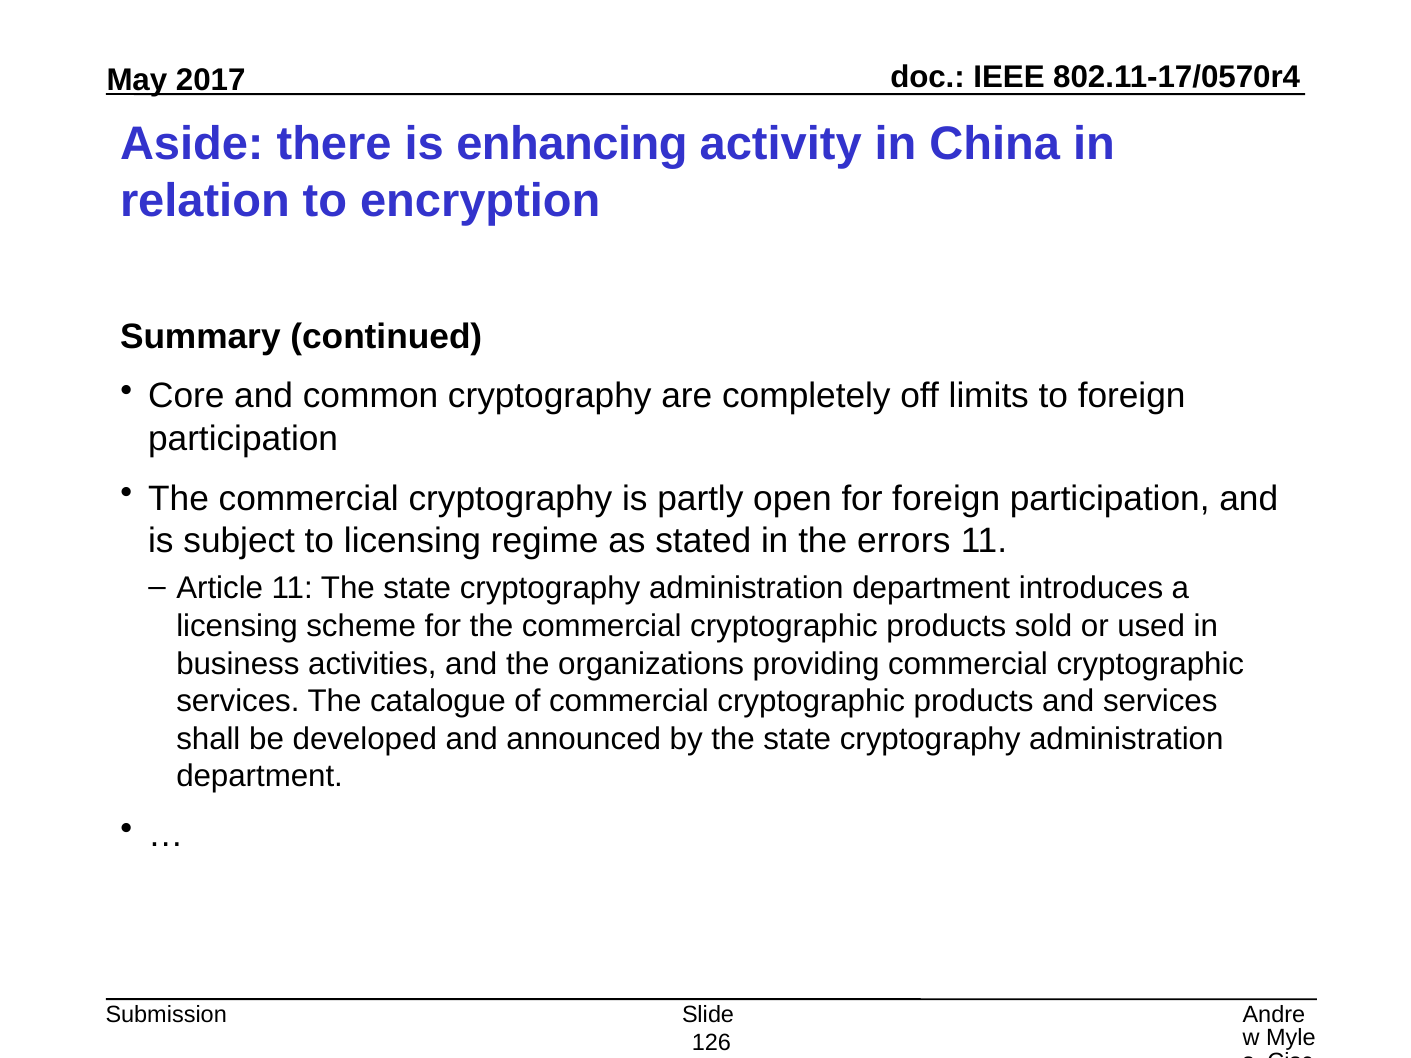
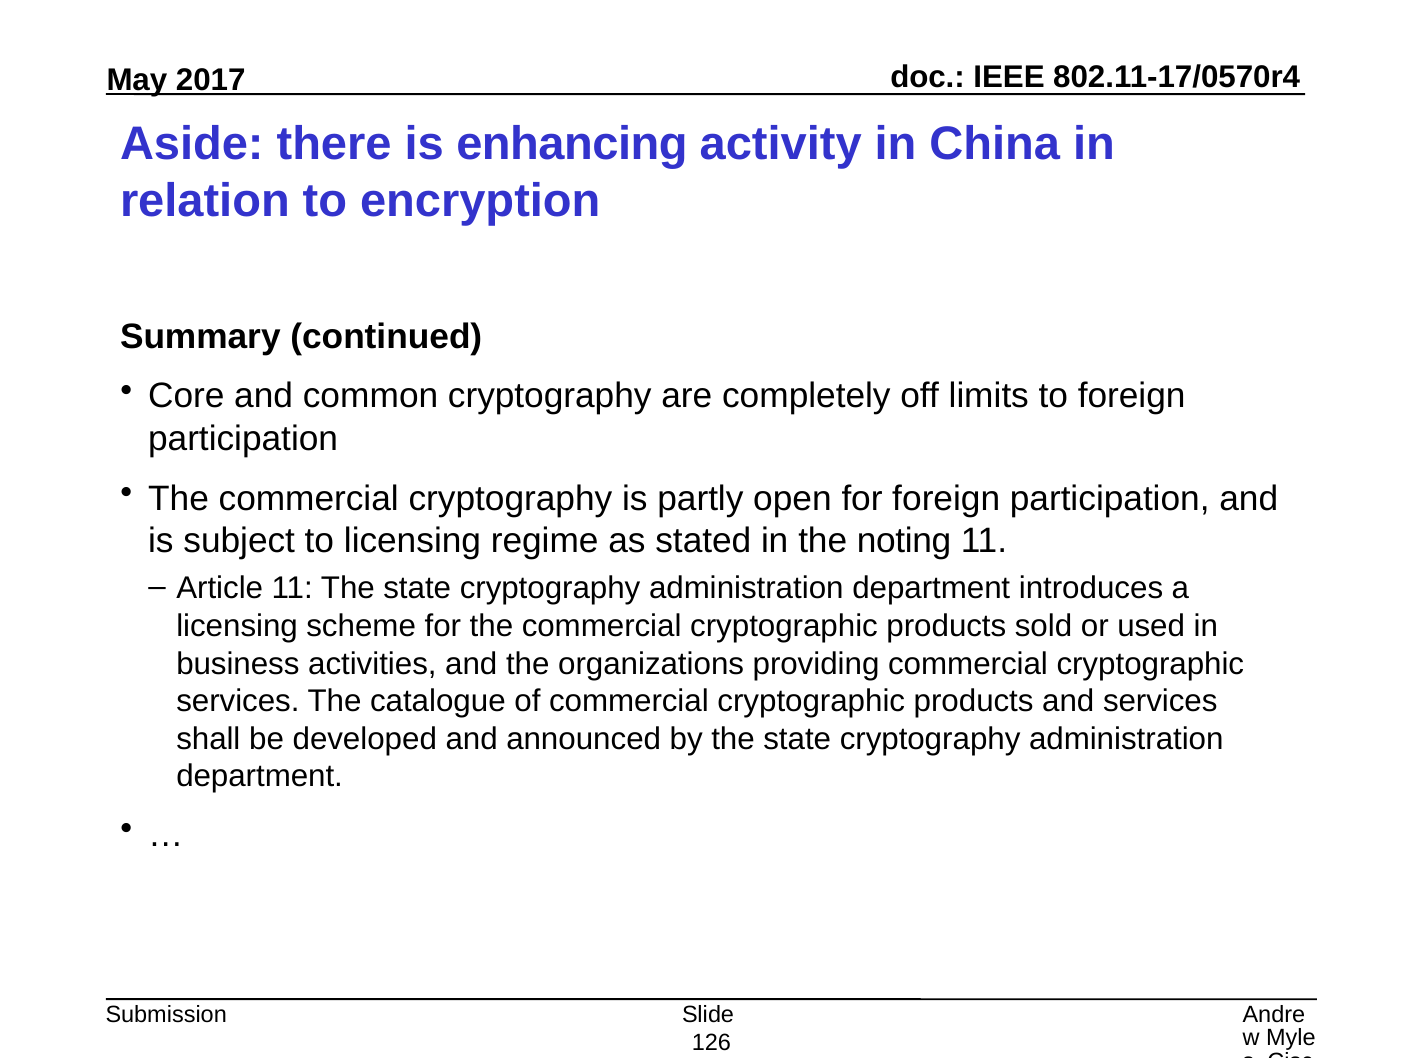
errors: errors -> noting (904, 541)
